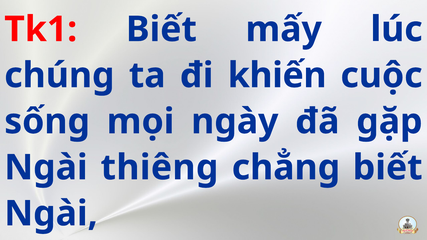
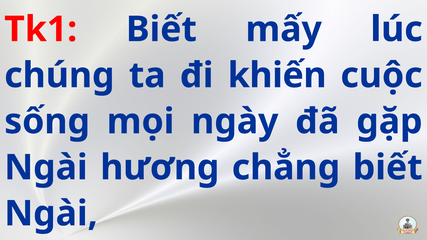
thiêng: thiêng -> hương (160, 168)
